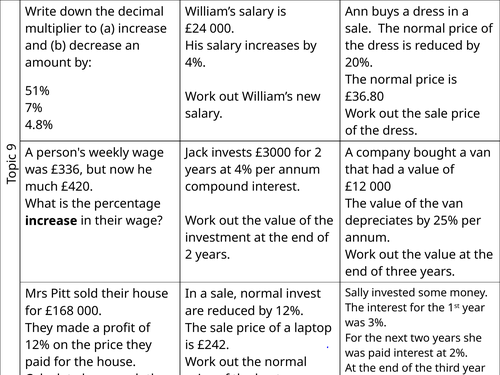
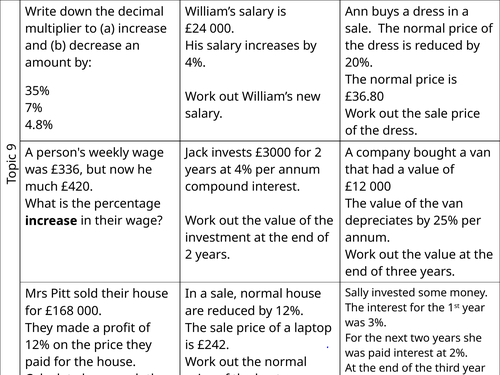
51%: 51% -> 35% (37, 91)
normal invest: invest -> house (304, 294)
